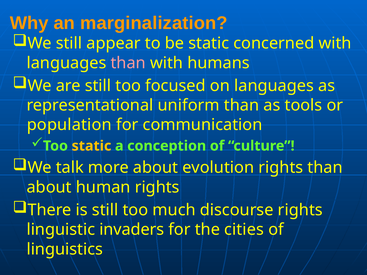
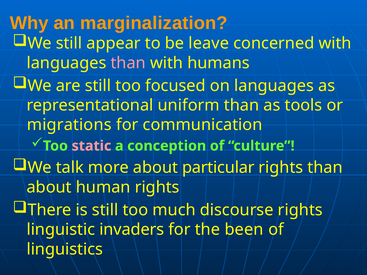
be static: static -> leave (209, 43)
population: population -> migrations (69, 125)
static colour: yellow -> pink (91, 146)
evolution: evolution -> particular (218, 168)
cities: cities -> been (244, 230)
